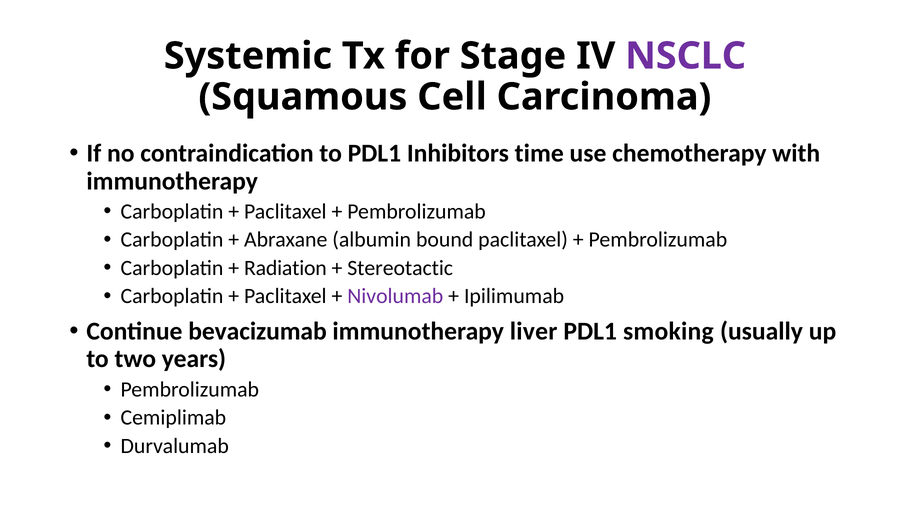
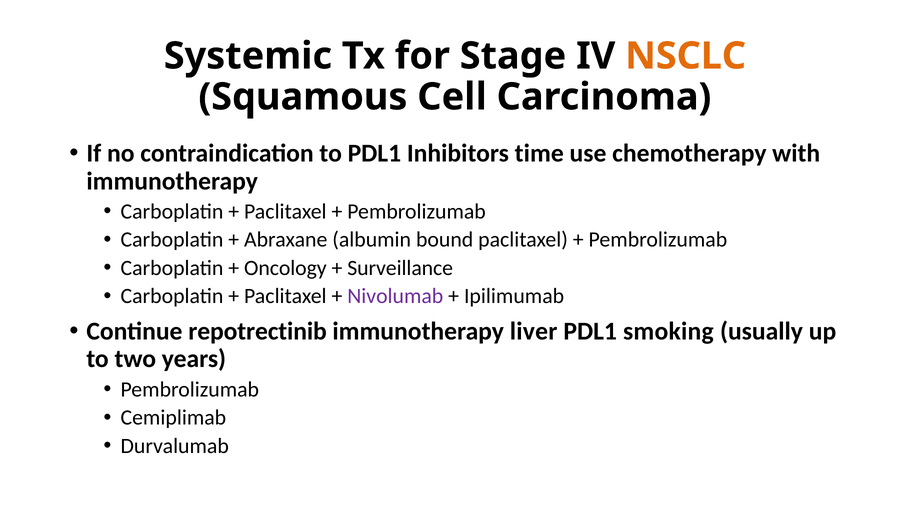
NSCLC colour: purple -> orange (686, 56)
Radiation: Radiation -> Oncology (285, 268)
Stereotactic: Stereotactic -> Surveillance (400, 268)
bevacizumab: bevacizumab -> repotrectinib (258, 331)
